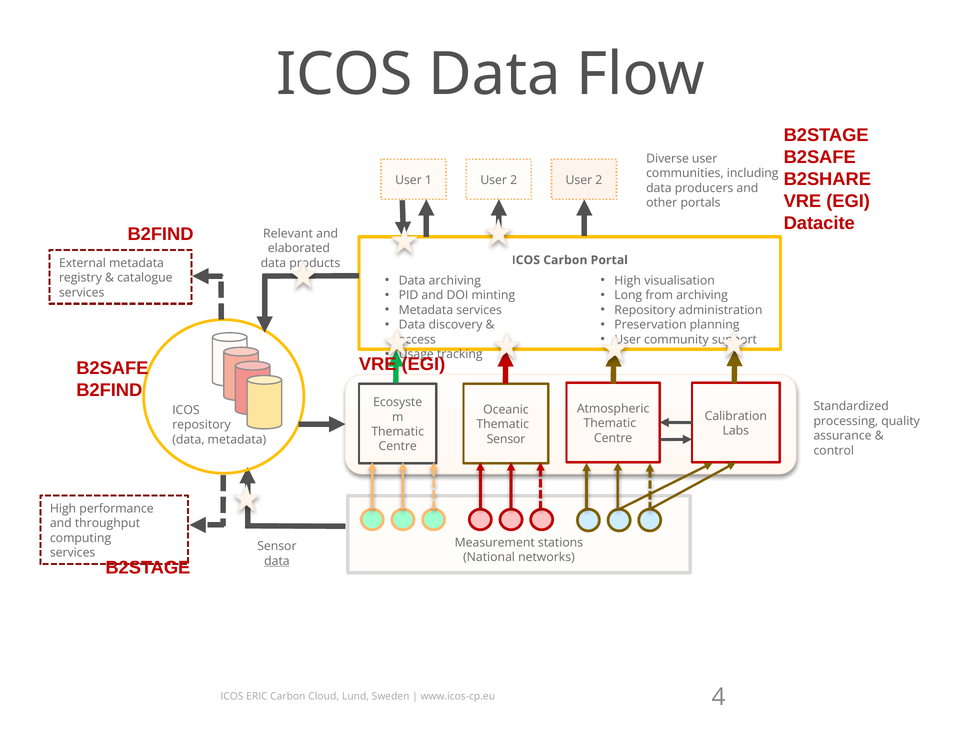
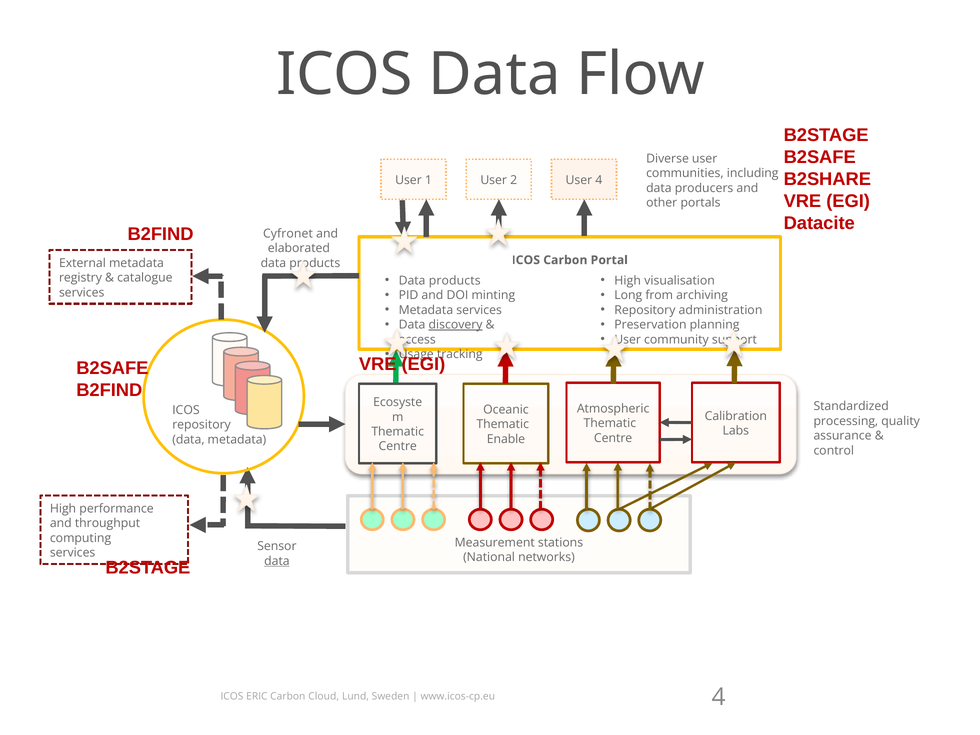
2 User 2: 2 -> 4 (599, 180)
Relevant: Relevant -> Cyfronet (288, 234)
archiving: archiving -> products (455, 281)
discovery underline: none -> present (456, 325)
Sensor: Sensor -> Enable (506, 439)
